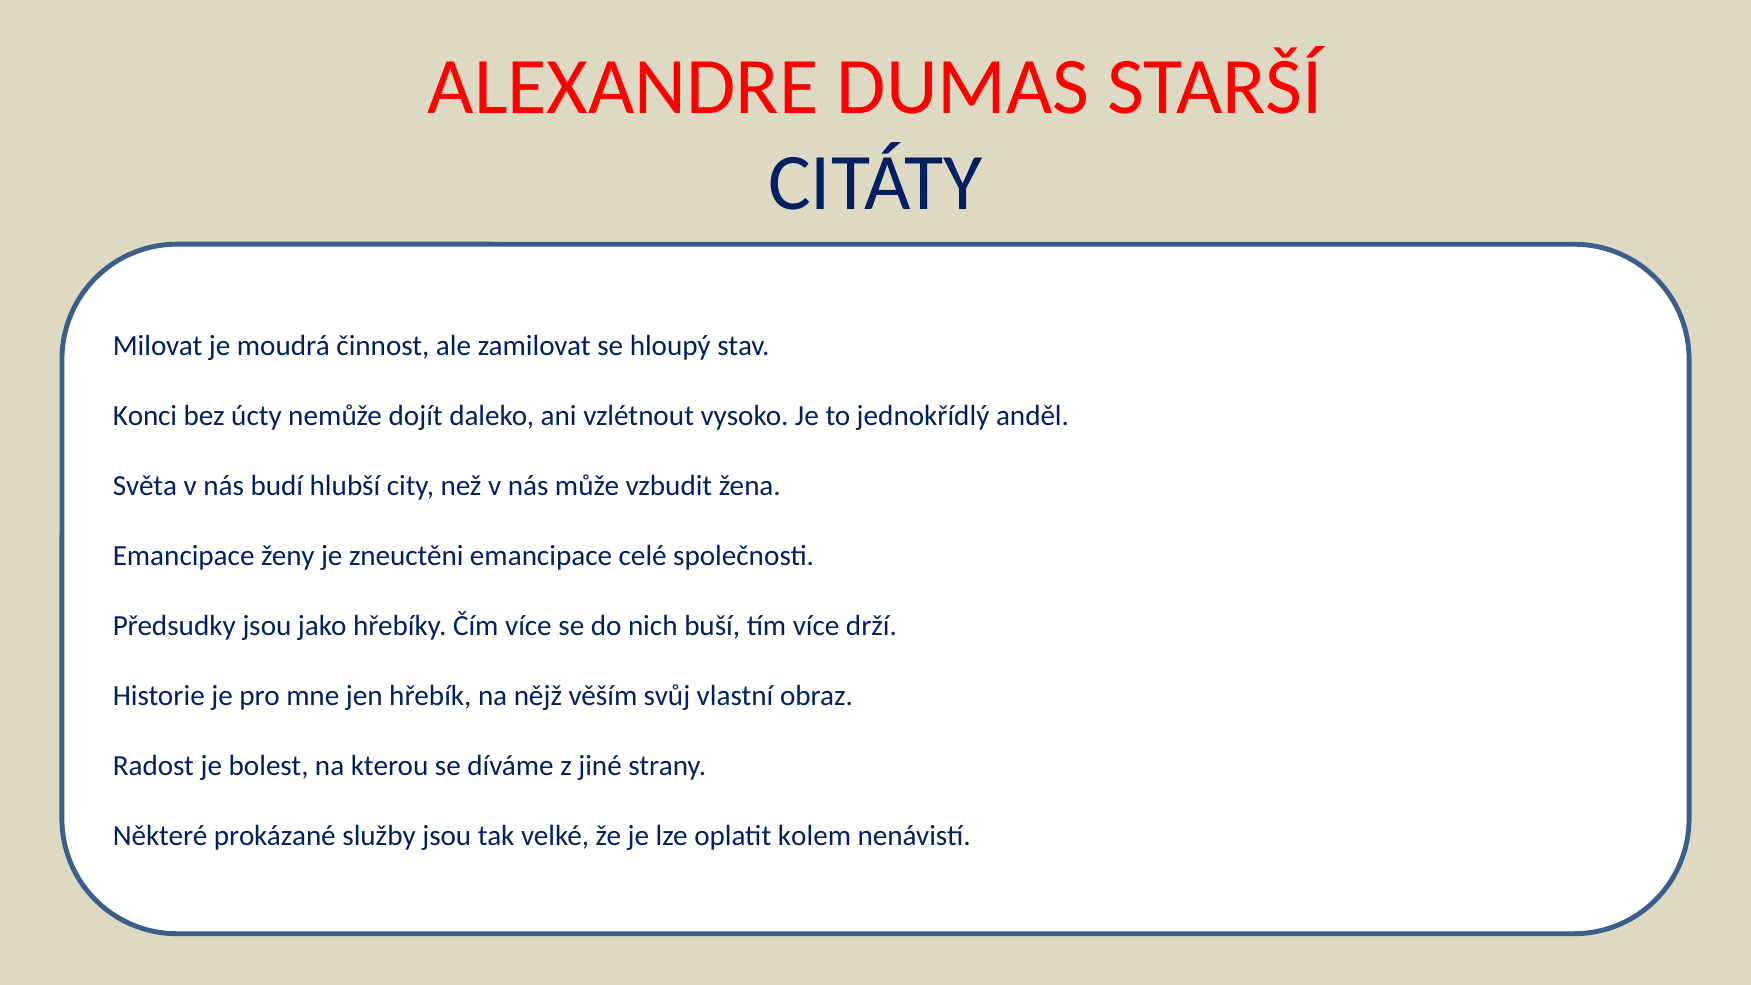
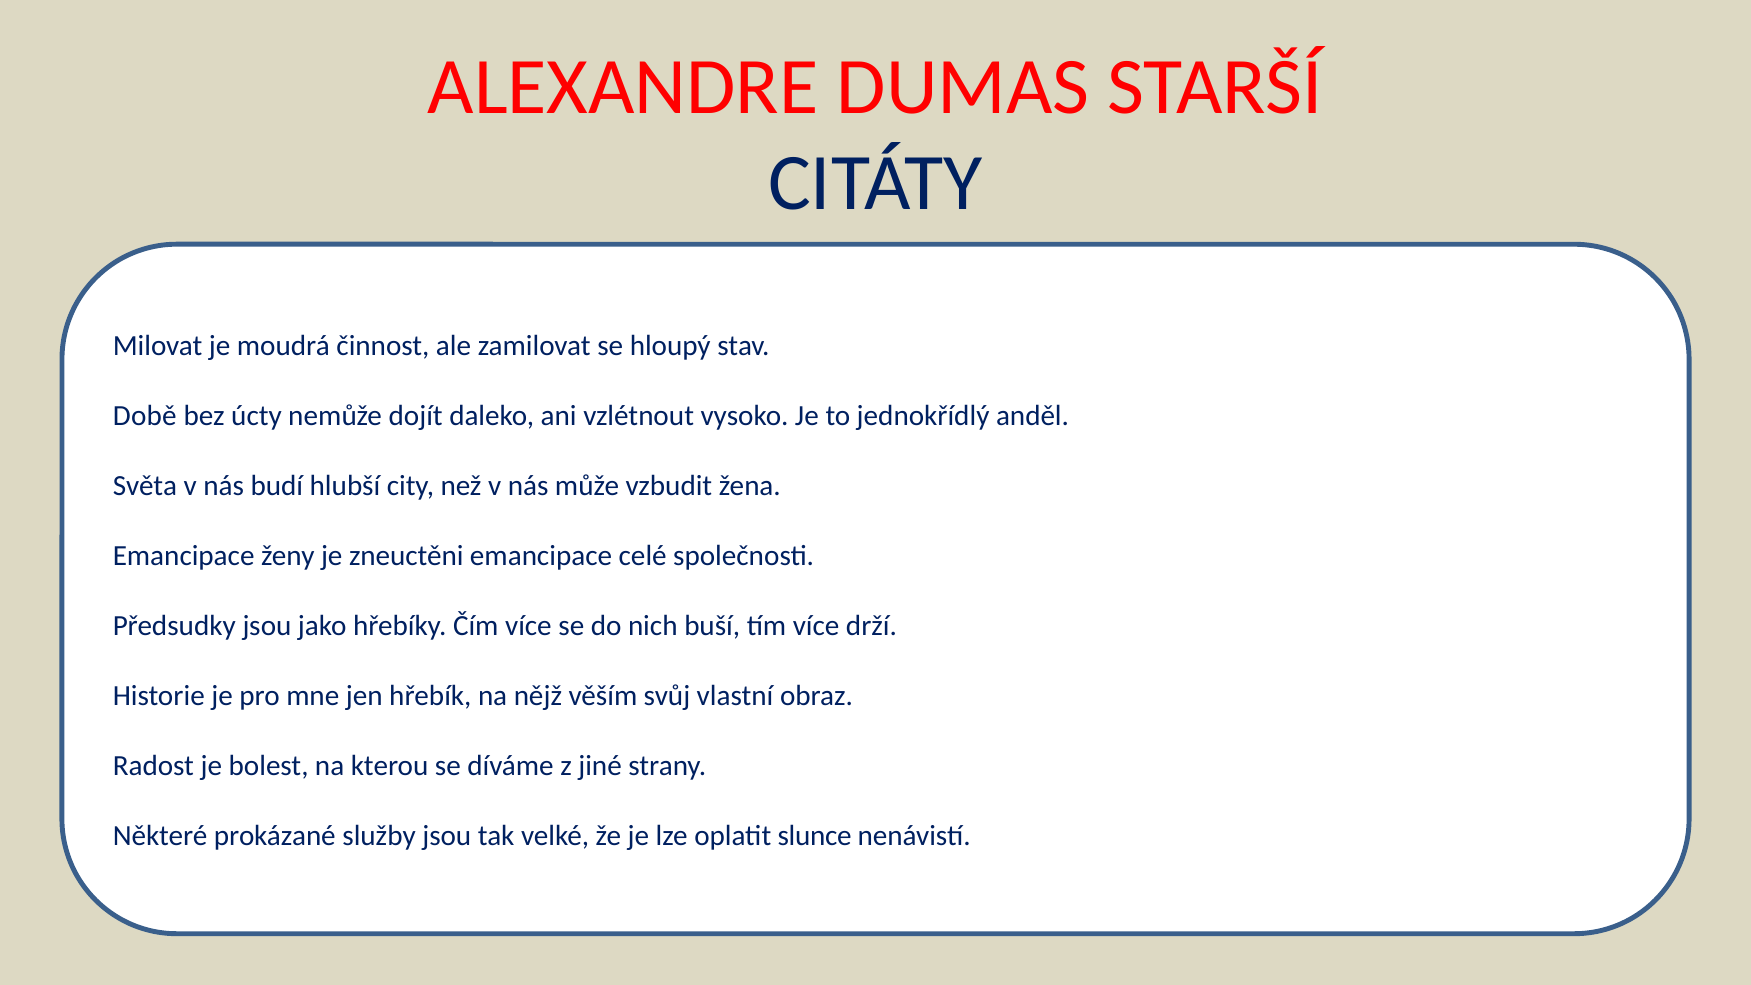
Konci: Konci -> Době (145, 416)
kolem: kolem -> slunce (815, 836)
